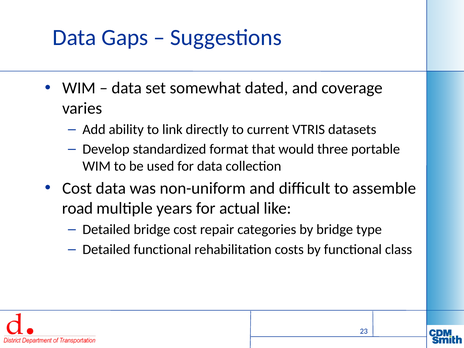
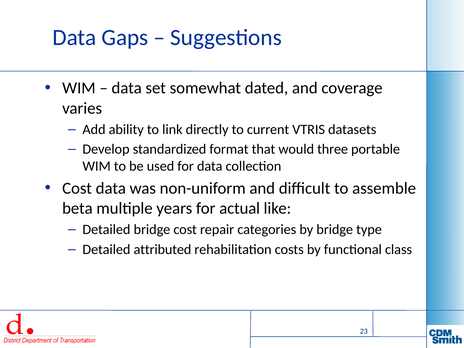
road: road -> beta (77, 208)
Detailed functional: functional -> attributed (162, 249)
